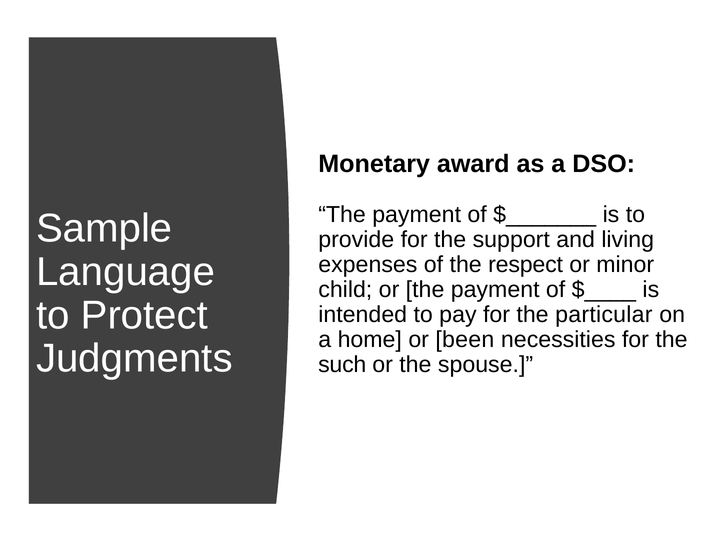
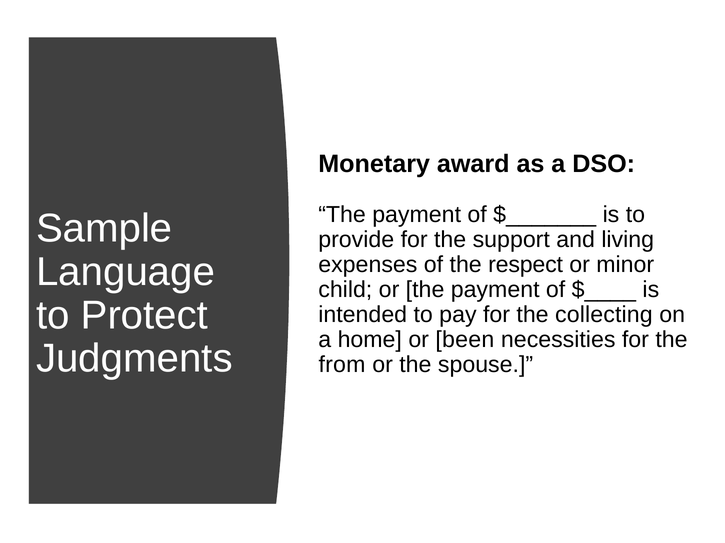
particular: particular -> collecting (604, 315)
such: such -> from (342, 365)
